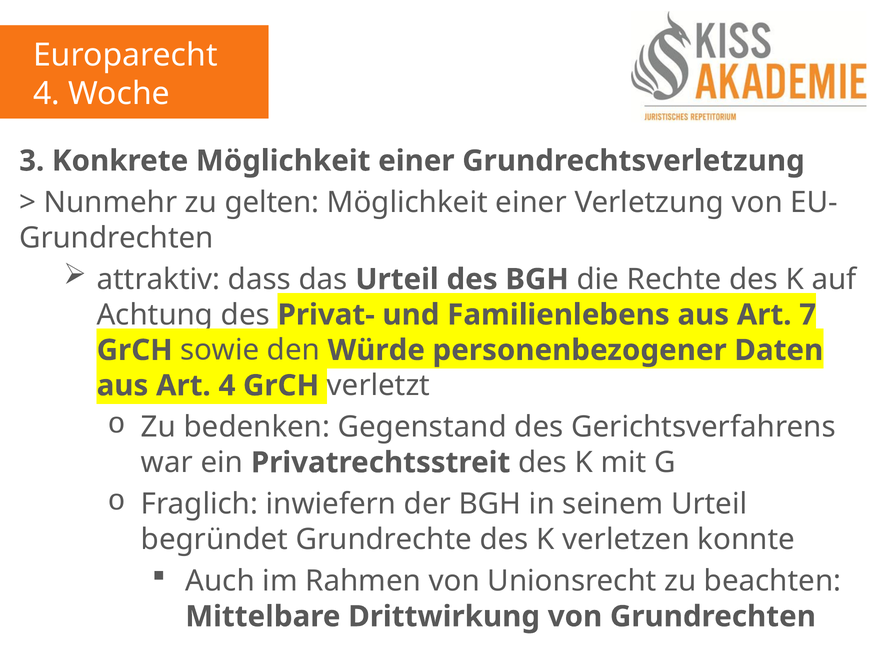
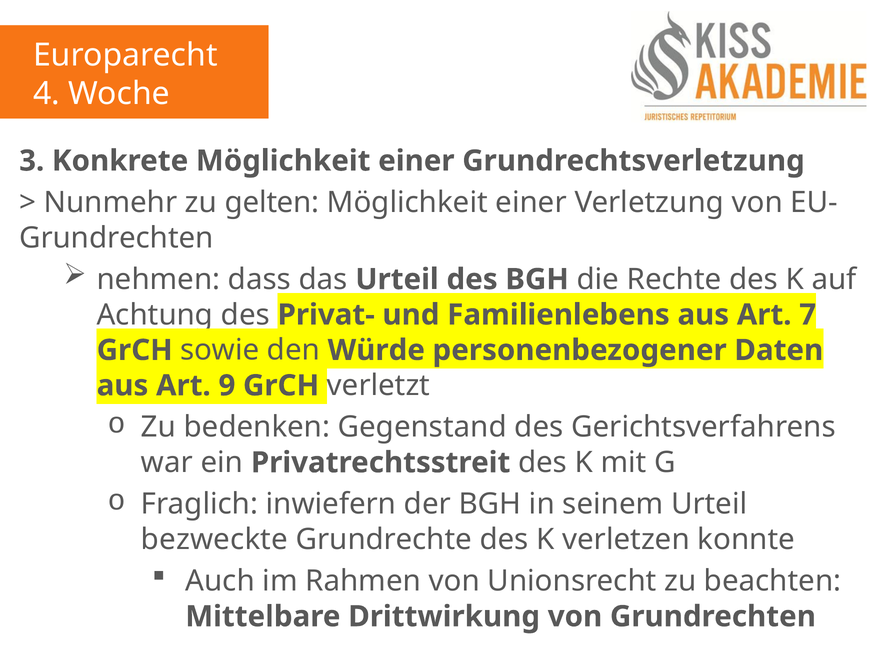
attraktiv: attraktiv -> nehmen (159, 280)
Art 4: 4 -> 9 (227, 386)
begründet: begründet -> bezweckte (214, 540)
